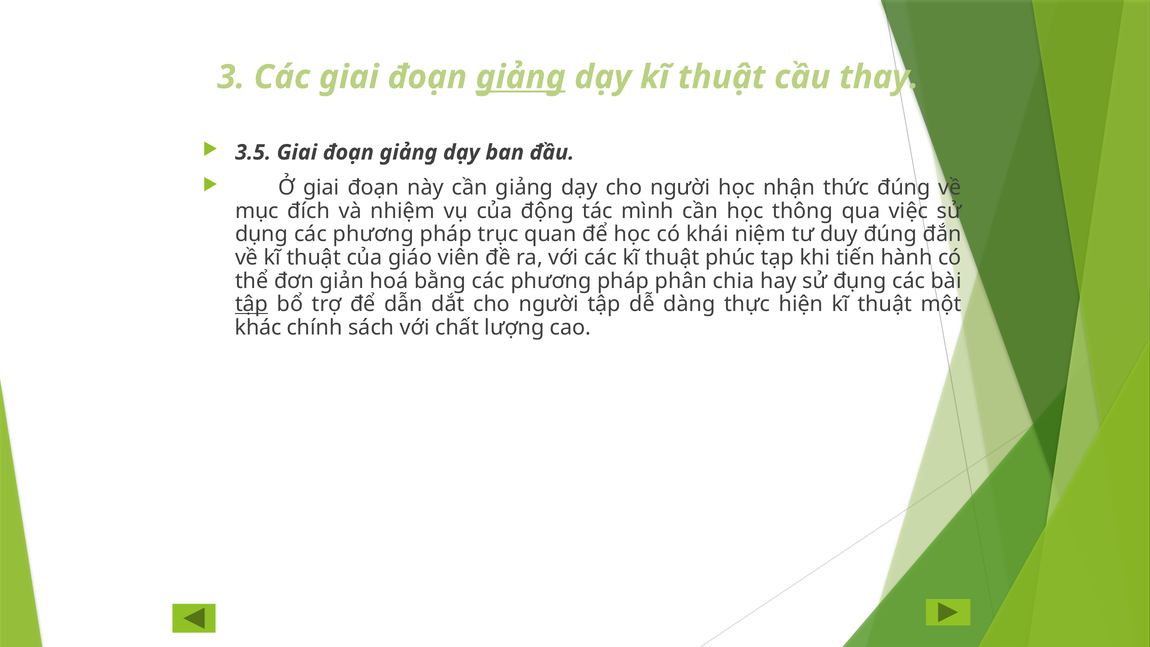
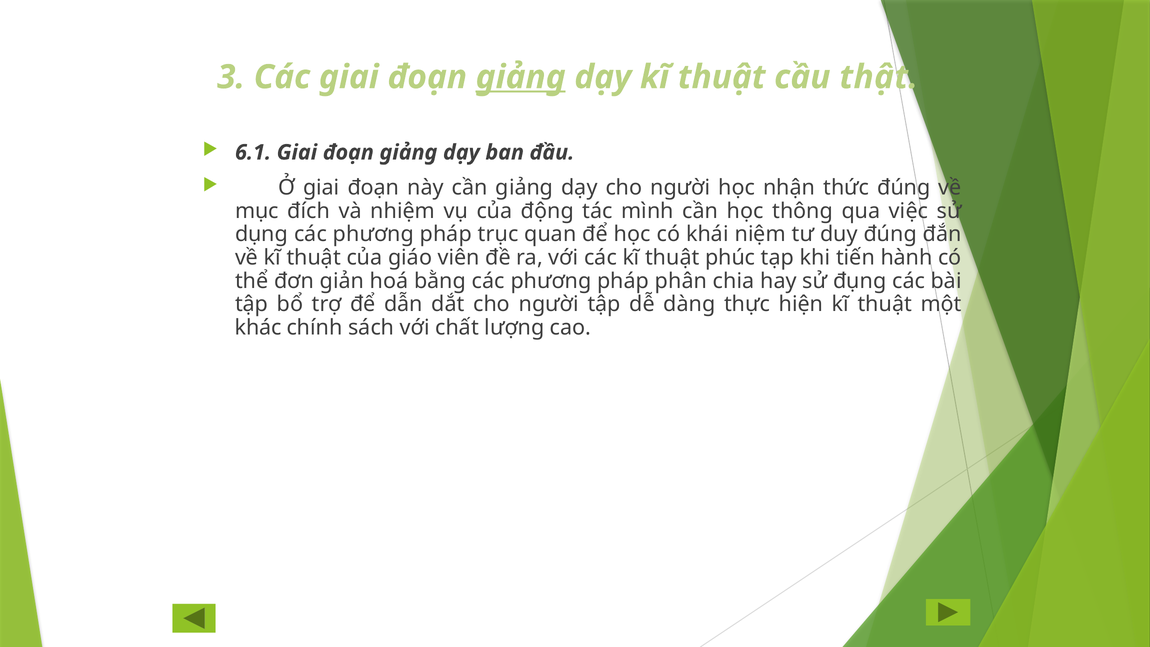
thay: thay -> thật (879, 77)
3.5: 3.5 -> 6.1 (253, 152)
tập underline: present -> none (252, 304)
